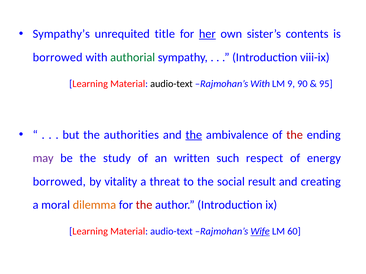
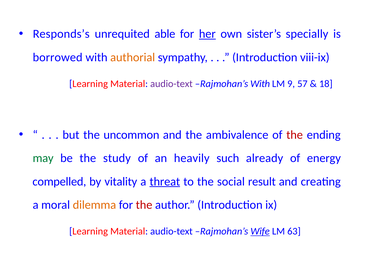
Sympathy’s: Sympathy’s -> Responds’s (61, 34)
title: title -> able (165, 34)
contents: contents -> specially (307, 34)
authorial colour: green -> orange (133, 57)
audio-text colour: black -> purple (171, 84)
90: 90 -> 57 (302, 84)
95: 95 -> 18 (326, 84)
authorities: authorities -> uncommon (131, 135)
the underline: present -> none (194, 135)
may colour: purple -> green (43, 158)
written: written -> heavily (192, 158)
respect: respect -> already (265, 158)
borrowed: borrowed -> compelled (59, 182)
threat underline: none -> present (165, 182)
60: 60 -> 63 (294, 232)
